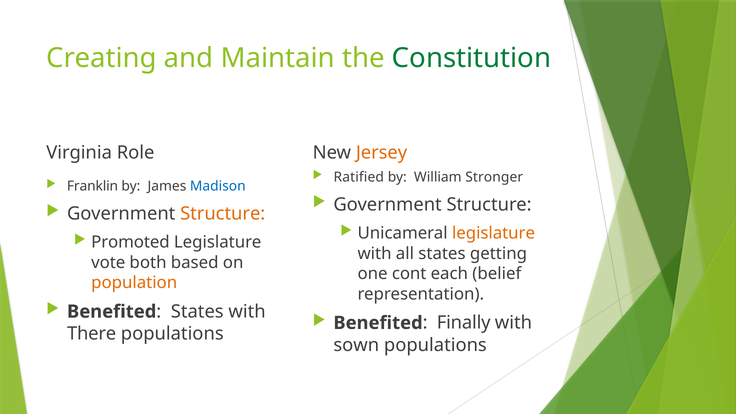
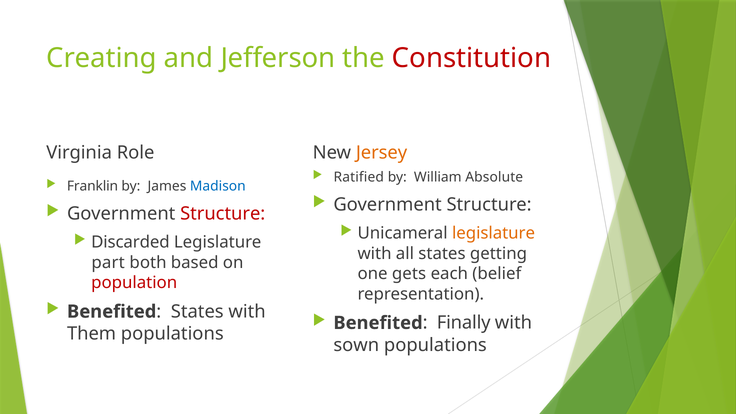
Maintain: Maintain -> Jefferson (278, 58)
Constitution colour: green -> red (472, 58)
Stronger: Stronger -> Absolute (494, 177)
Structure colour: orange -> red (223, 214)
Promoted: Promoted -> Discarded (130, 242)
vote: vote -> part (108, 262)
cont: cont -> gets (409, 274)
population colour: orange -> red (134, 283)
There: There -> Them (92, 334)
